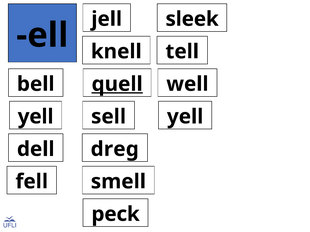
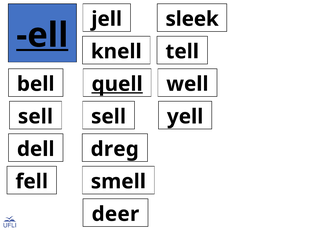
ell underline: none -> present (42, 35)
yell: yell -> sell (36, 117)
peck: peck -> deer (115, 215)
